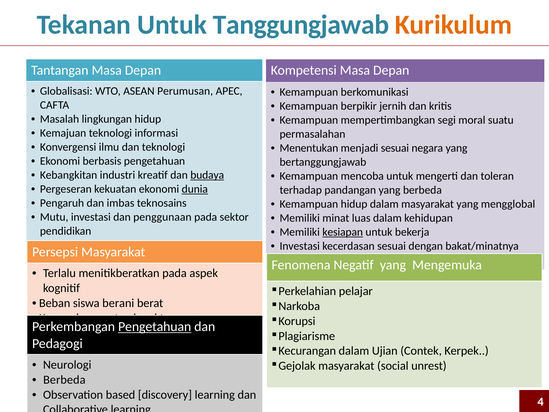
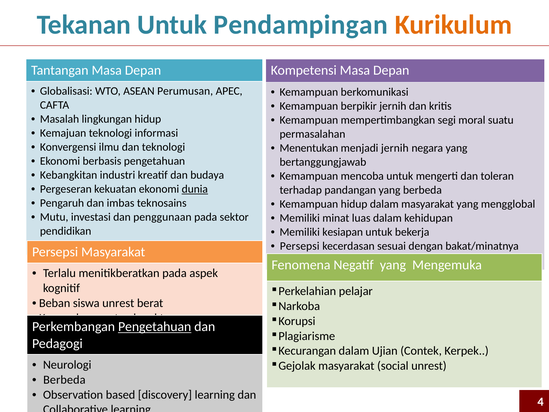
Untuk Tanggungjawab: Tanggungjawab -> Pendampingan (301, 25)
menjadi sesuai: sesuai -> jernih (395, 148)
budaya underline: present -> none (207, 175)
kesiapan underline: present -> none (343, 232)
Investasi: Investasi -> Persepsi (300, 246)
siswa berani: berani -> unrest (118, 303)
